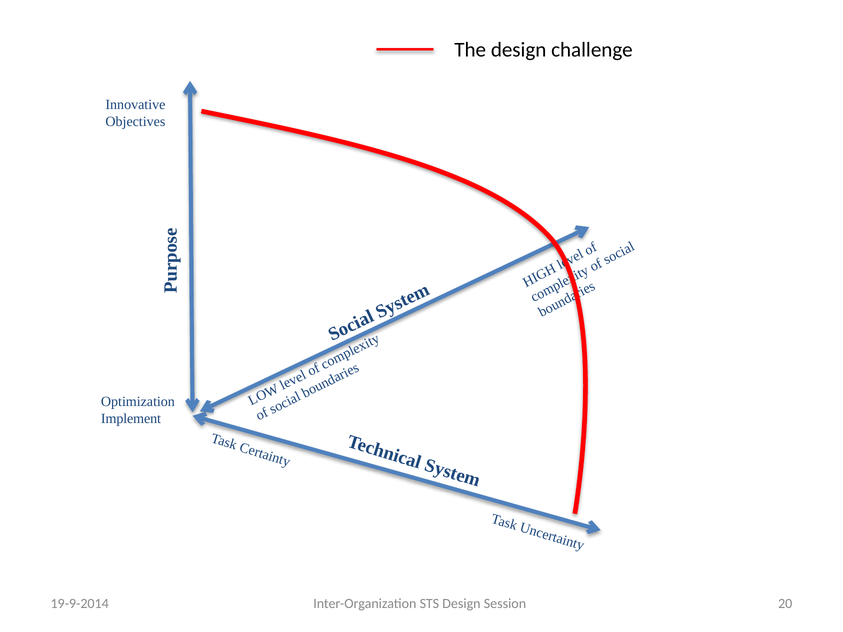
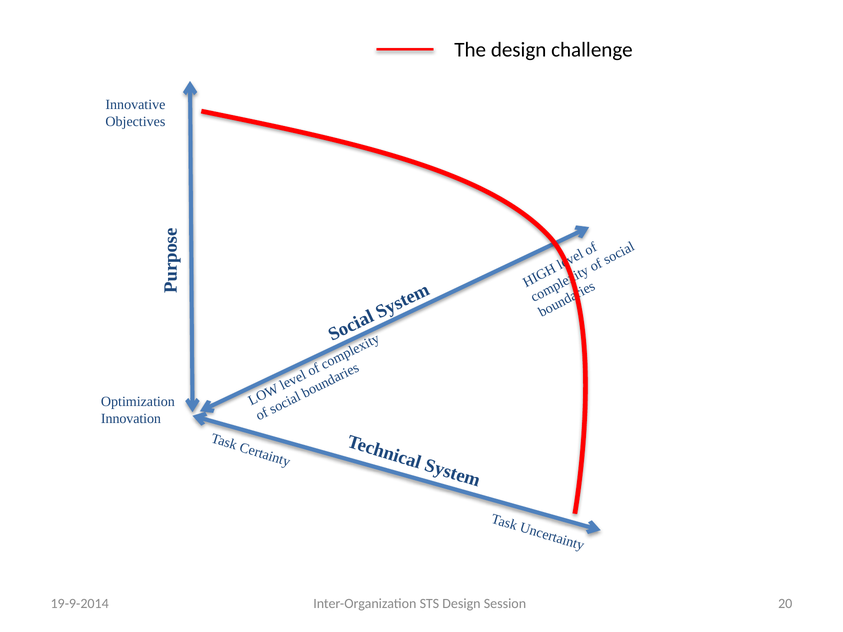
Implement: Implement -> Innovation (131, 419)
